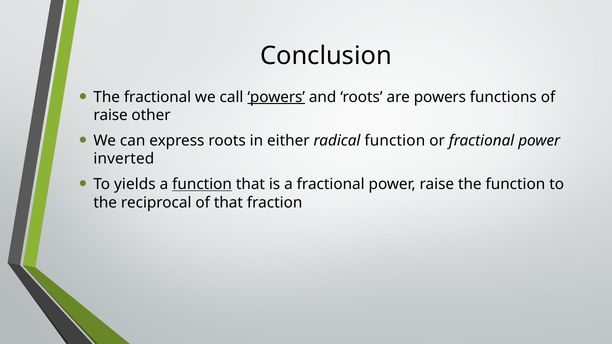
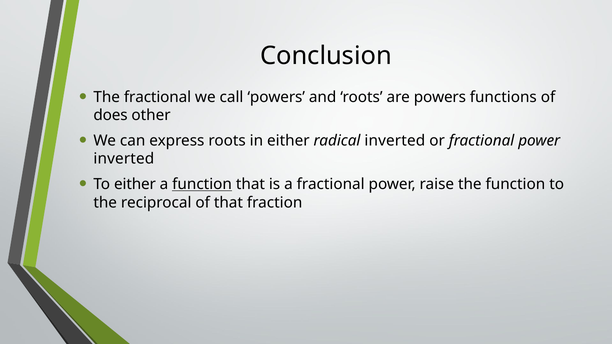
powers underline: present -> none (276, 97)
raise: raise -> does (111, 115)
radical function: function -> inverted (395, 141)
To yields: yields -> either (135, 184)
